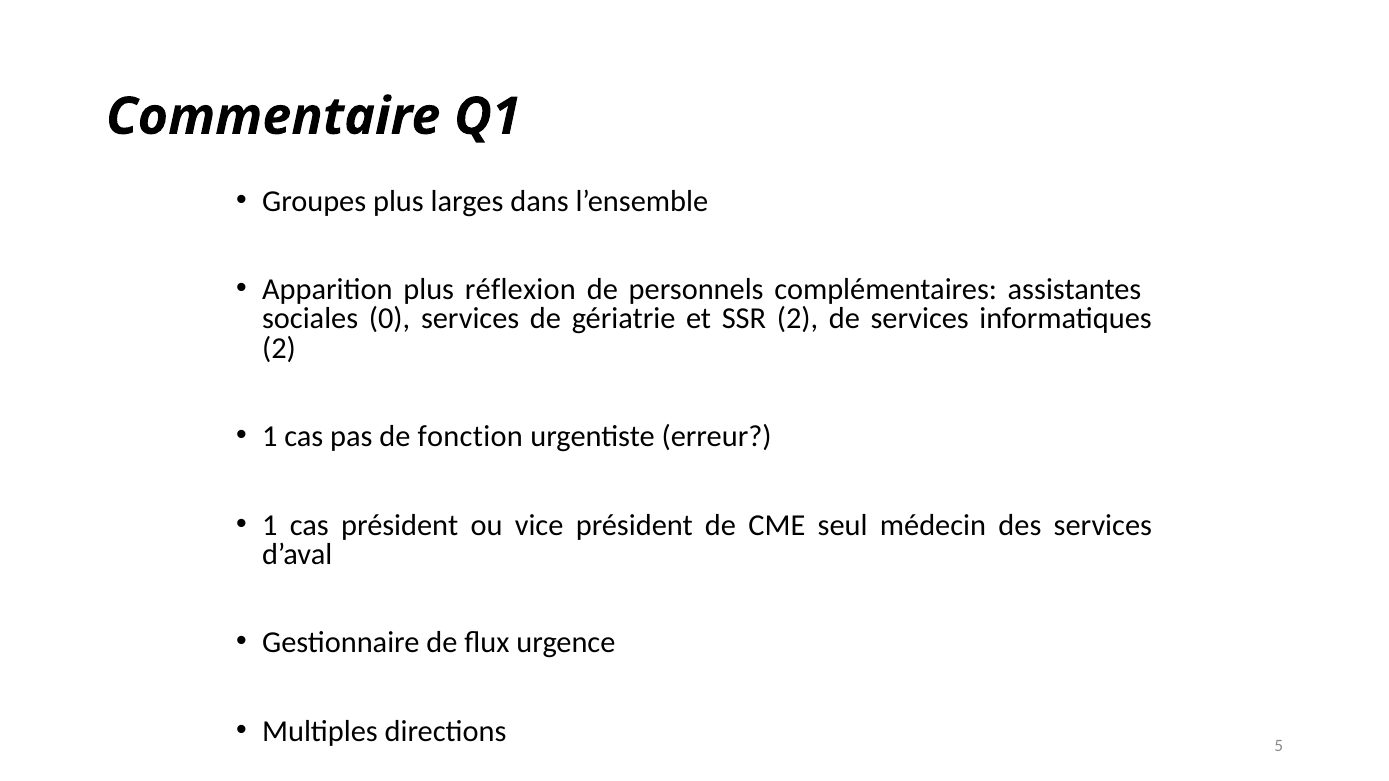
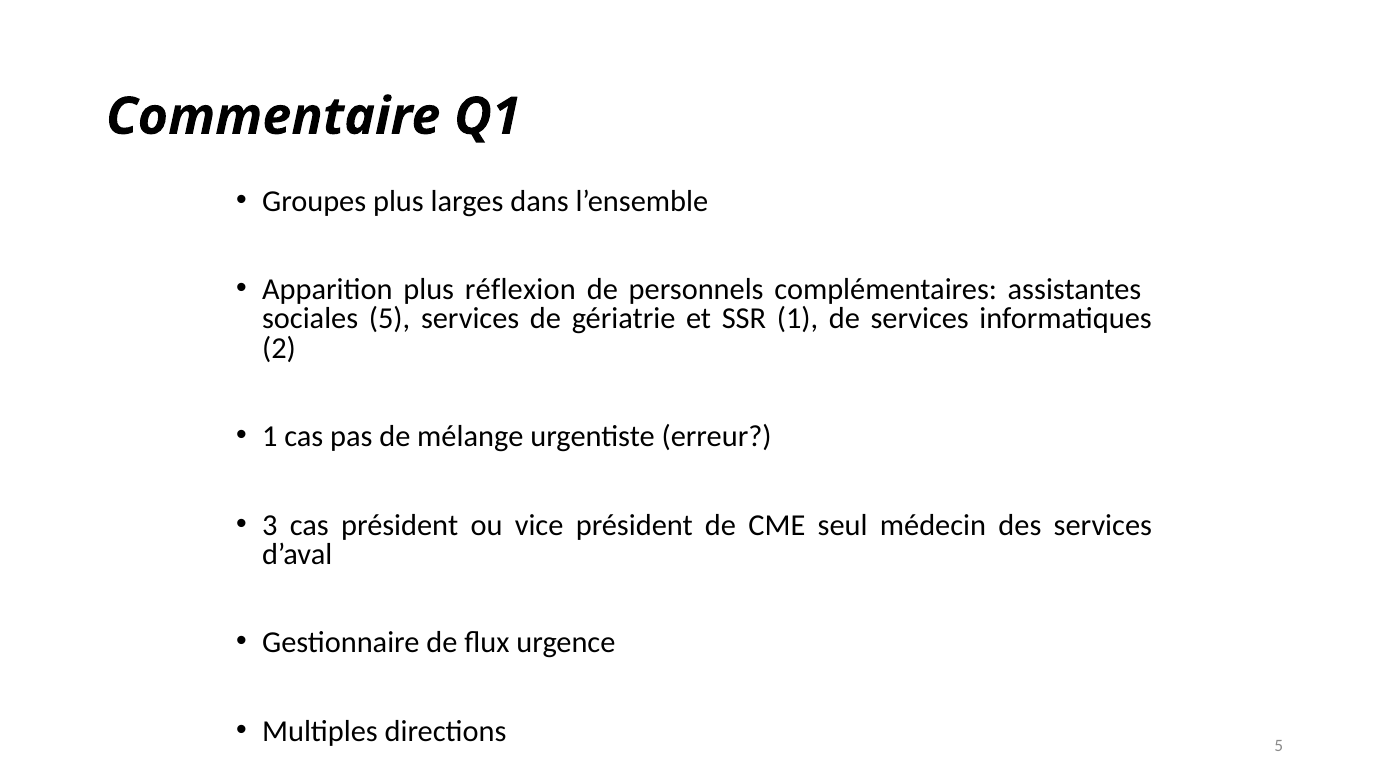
sociales 0: 0 -> 5 (390, 319)
SSR 2: 2 -> 1 (798, 319)
fonction: fonction -> mélange (470, 437)
1: 1 -> 3 (270, 525)
